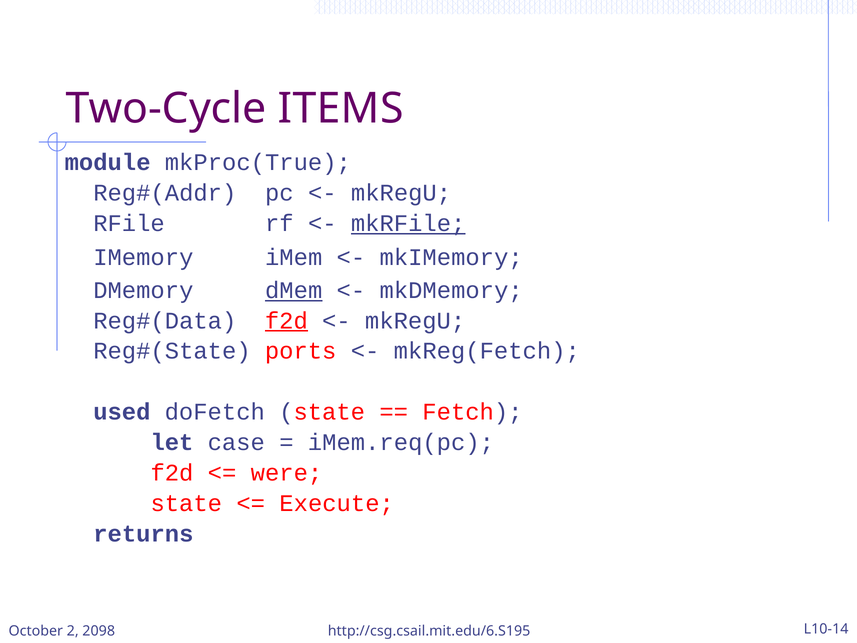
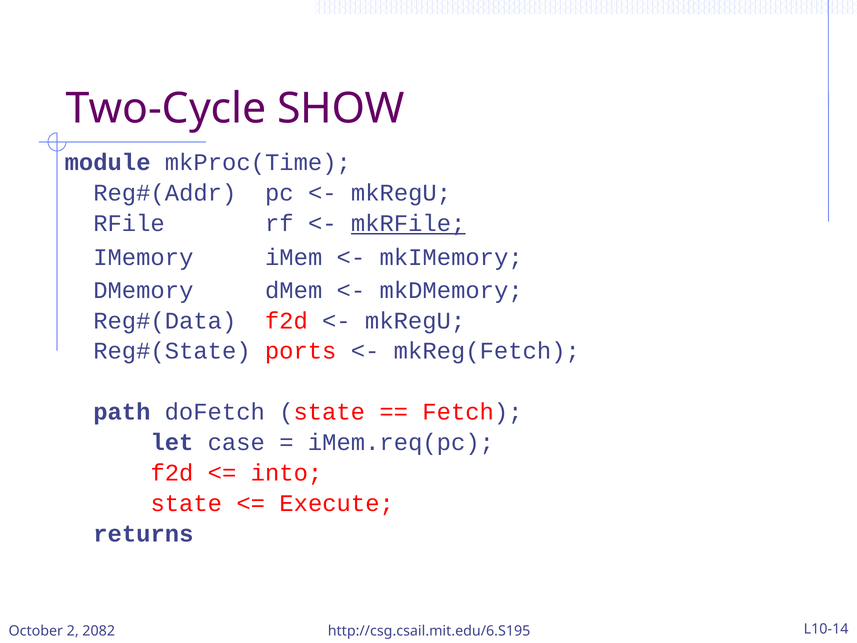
ITEMS: ITEMS -> SHOW (341, 109)
mkProc(True: mkProc(True -> mkProc(Time (258, 162)
dMem underline: present -> none (294, 290)
f2d underline: present -> none (286, 321)
used: used -> path (122, 412)
were: were -> into (286, 473)
2098: 2098 -> 2082 (99, 631)
